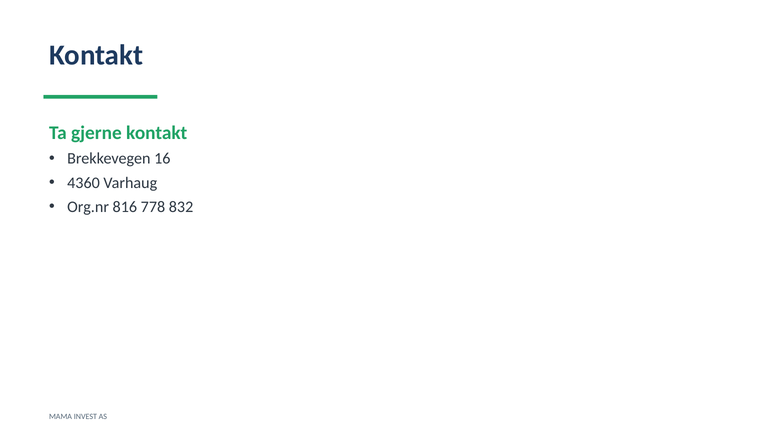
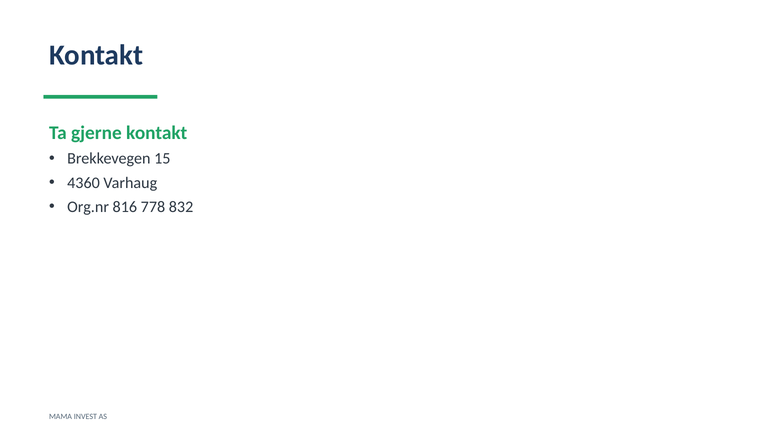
16: 16 -> 15 (162, 159)
